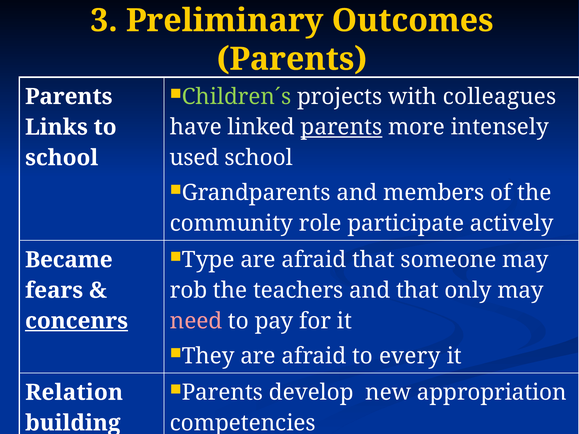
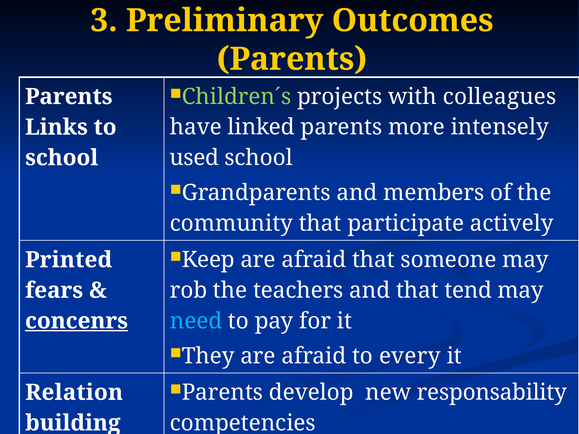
parents underline: present -> none (341, 127)
community role: role -> that (320, 224)
Type: Type -> Keep (208, 260)
Became: Became -> Printed (69, 260)
only: only -> tend (468, 291)
need colour: pink -> light blue (196, 321)
appropriation: appropriation -> responsability (492, 393)
